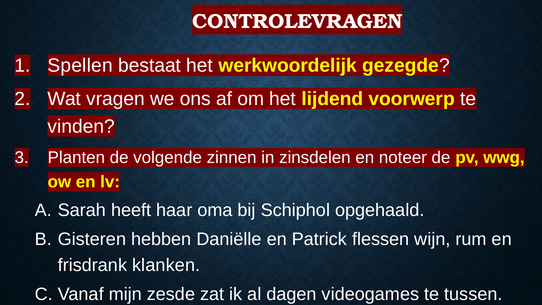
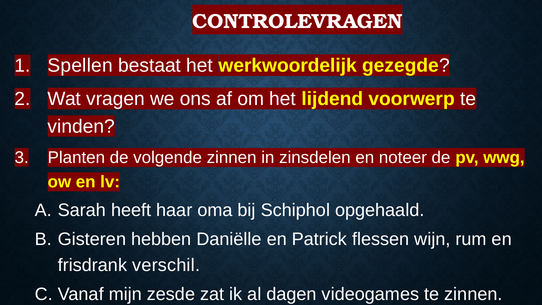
klanken: klanken -> verschil (166, 265)
te tussen: tussen -> zinnen (473, 294)
